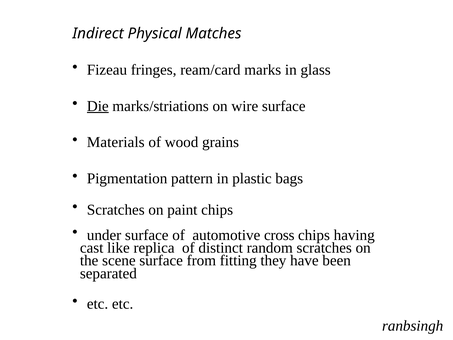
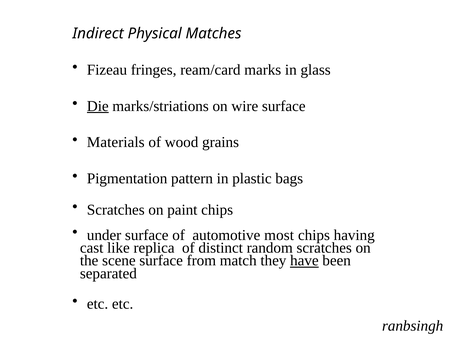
cross: cross -> most (279, 235)
fitting: fitting -> match (238, 260)
have underline: none -> present (304, 260)
